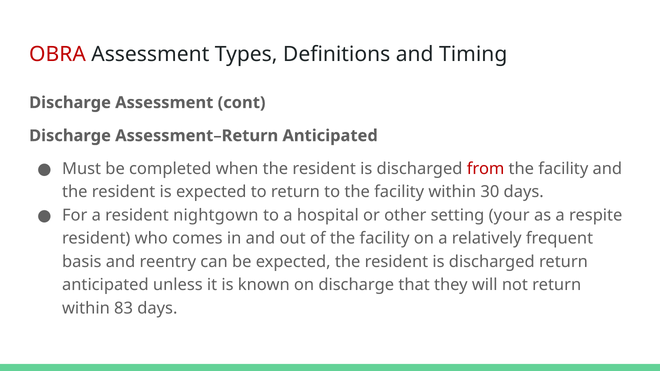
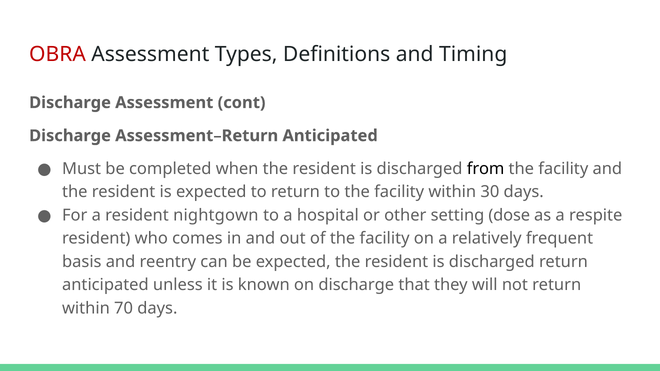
from colour: red -> black (486, 169)
your: your -> dose (509, 215)
83: 83 -> 70 (124, 308)
